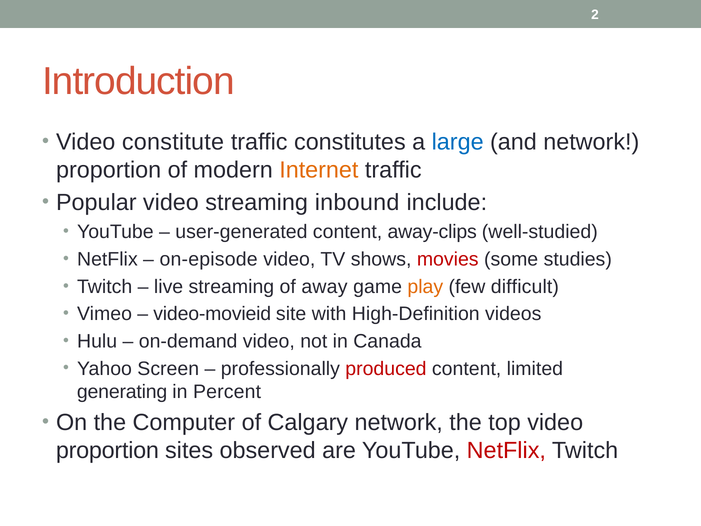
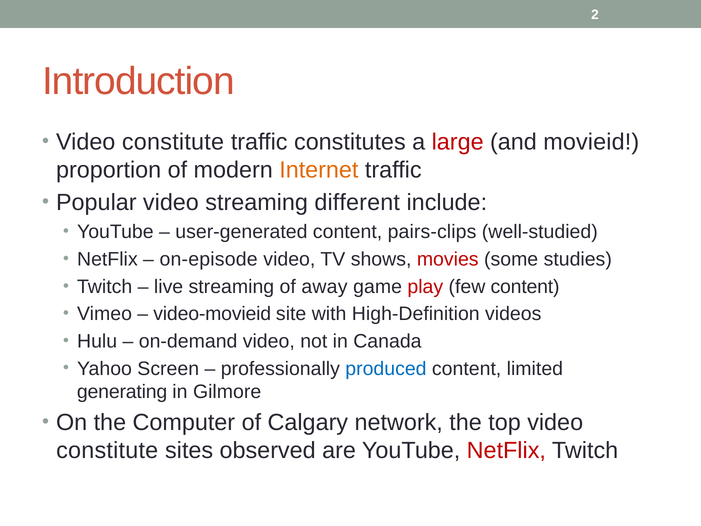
large colour: blue -> red (458, 142)
and network: network -> movieid (591, 142)
inbound: inbound -> different (357, 203)
away-clips: away-clips -> pairs-clips (432, 232)
play colour: orange -> red (425, 287)
few difficult: difficult -> content (525, 287)
produced colour: red -> blue (386, 368)
Percent: Percent -> Gilmore (227, 392)
proportion: proportion -> constitute (107, 451)
